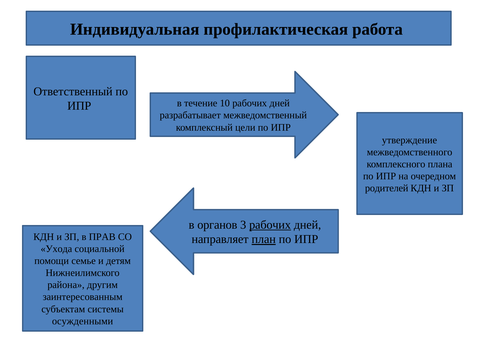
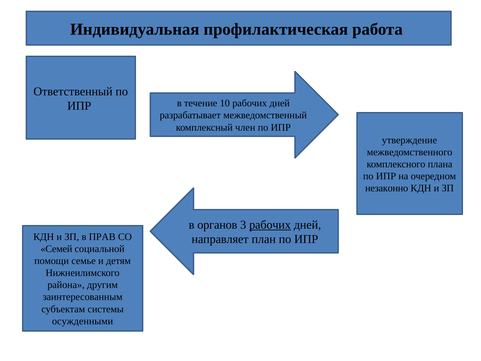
цели: цели -> член (245, 127)
родителей: родителей -> незаконно (387, 188)
план underline: present -> none (264, 239)
Ухода: Ухода -> Семей (56, 249)
